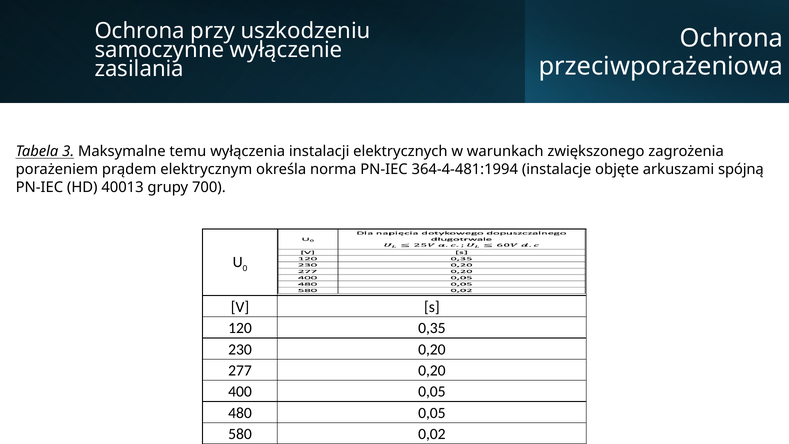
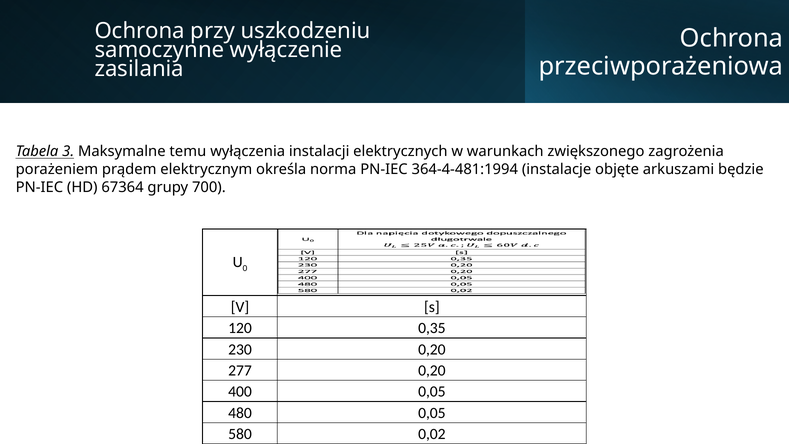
spójną: spójną -> będzie (741, 169)
40013: 40013 -> 67364 (123, 187)
